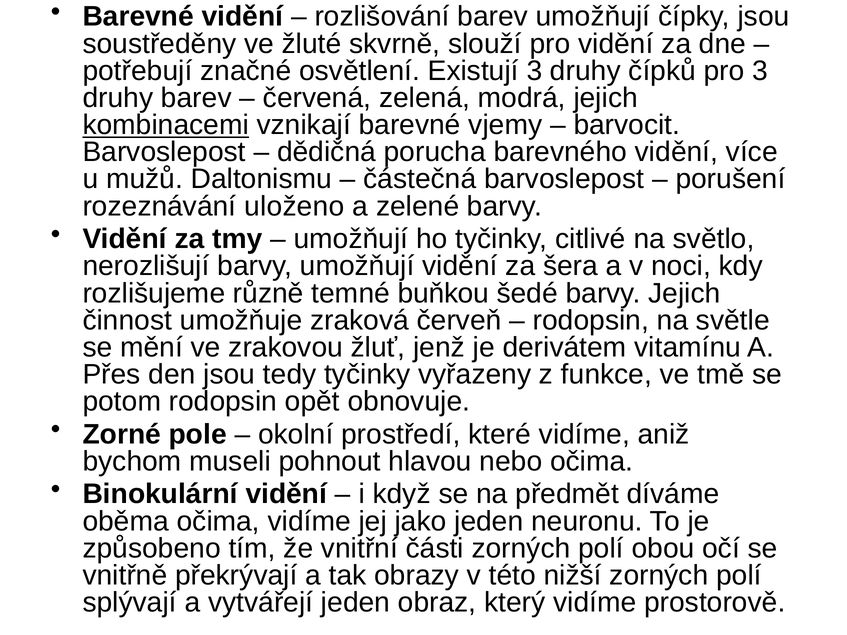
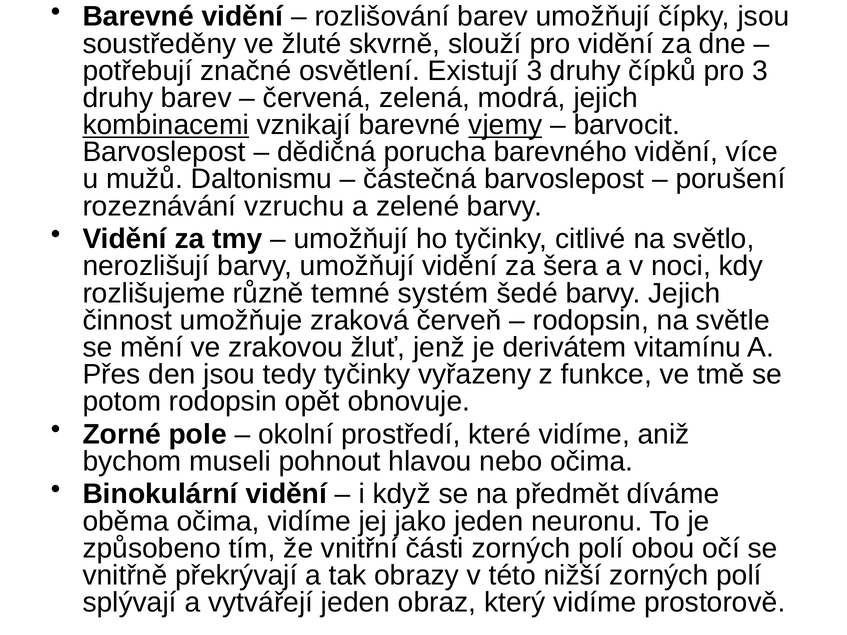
vjemy underline: none -> present (505, 125)
uloženo: uloženo -> vzruchu (294, 206)
buňkou: buňkou -> systém (443, 293)
